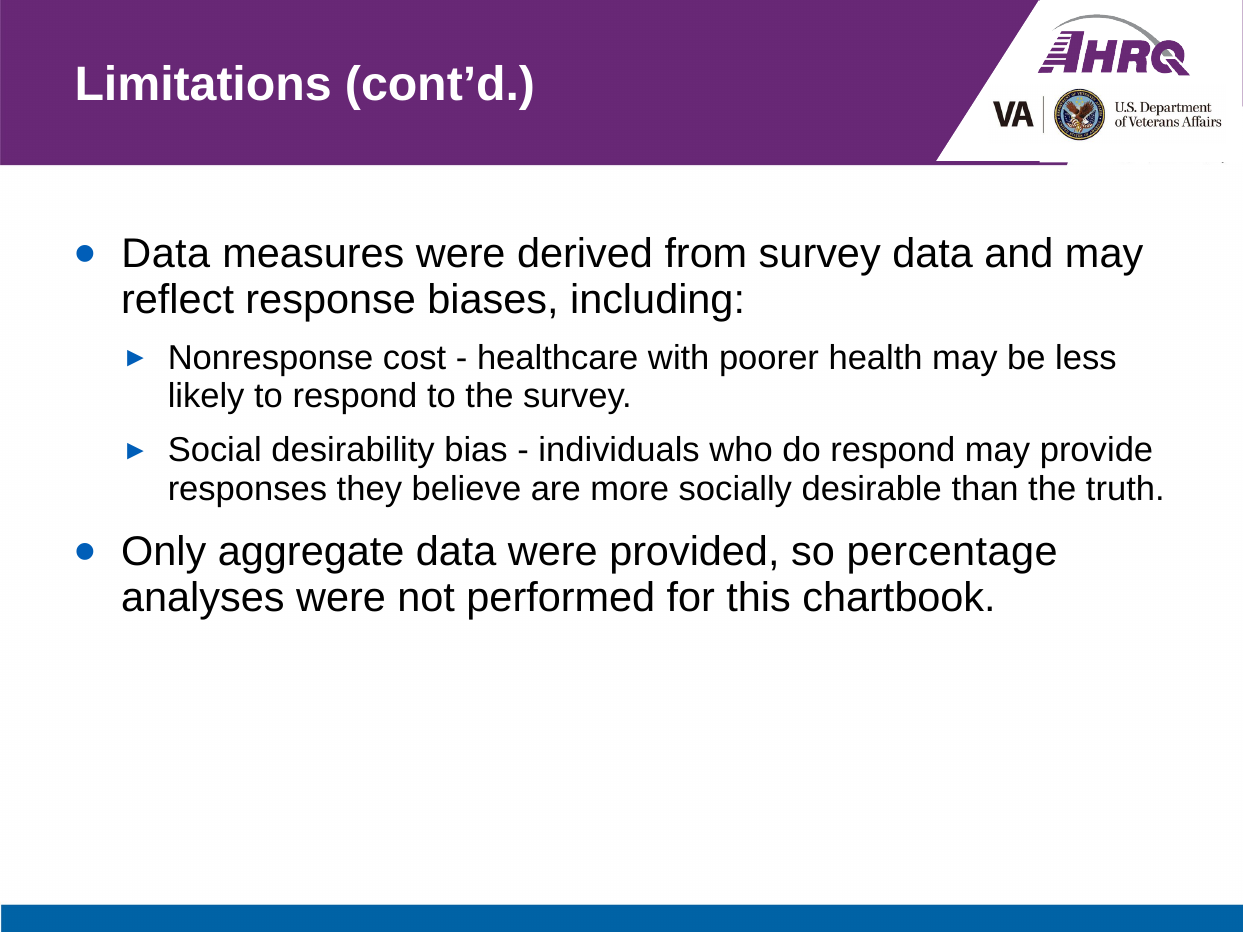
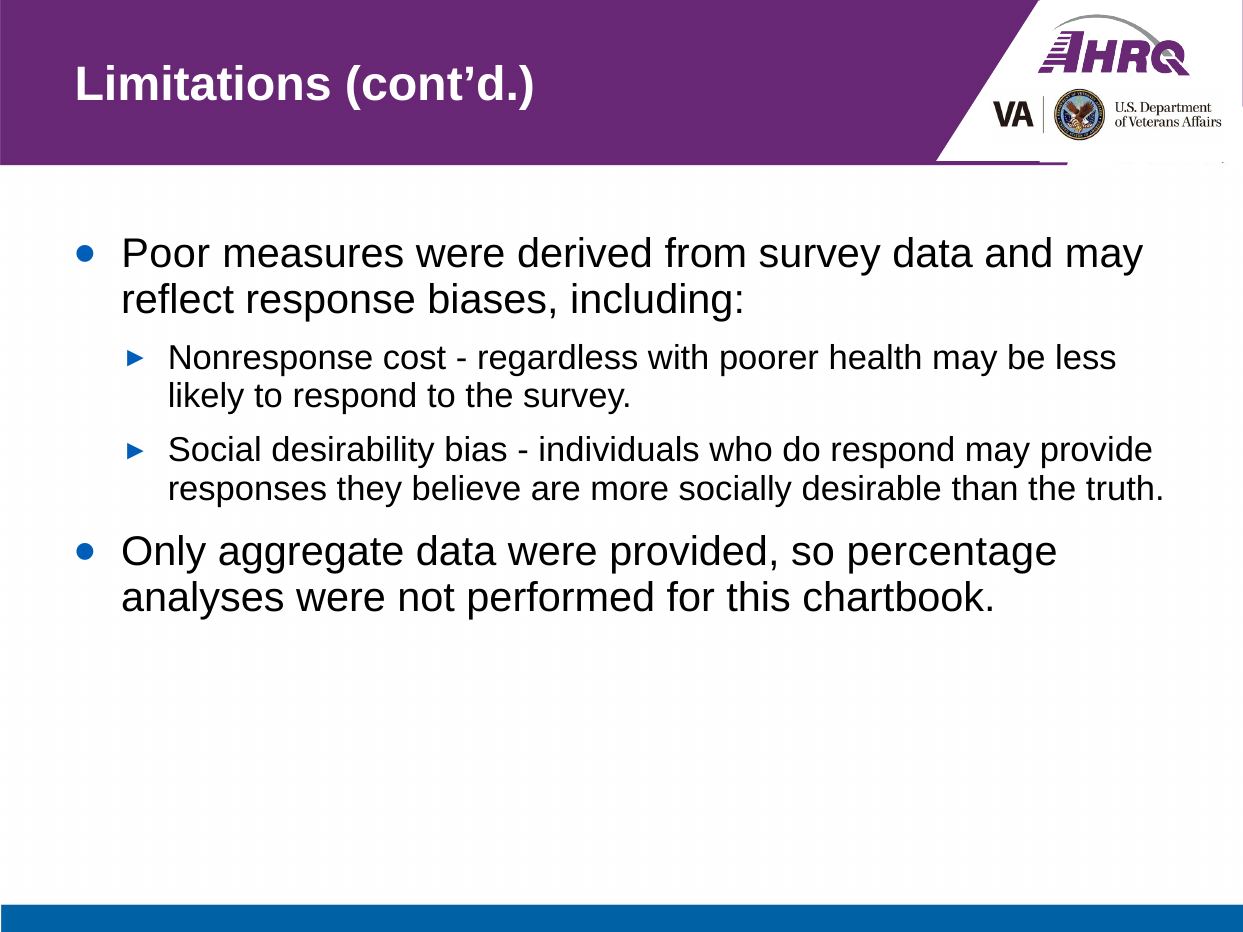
Data: Data -> Poor (166, 254)
healthcare: healthcare -> regardless (558, 358)
